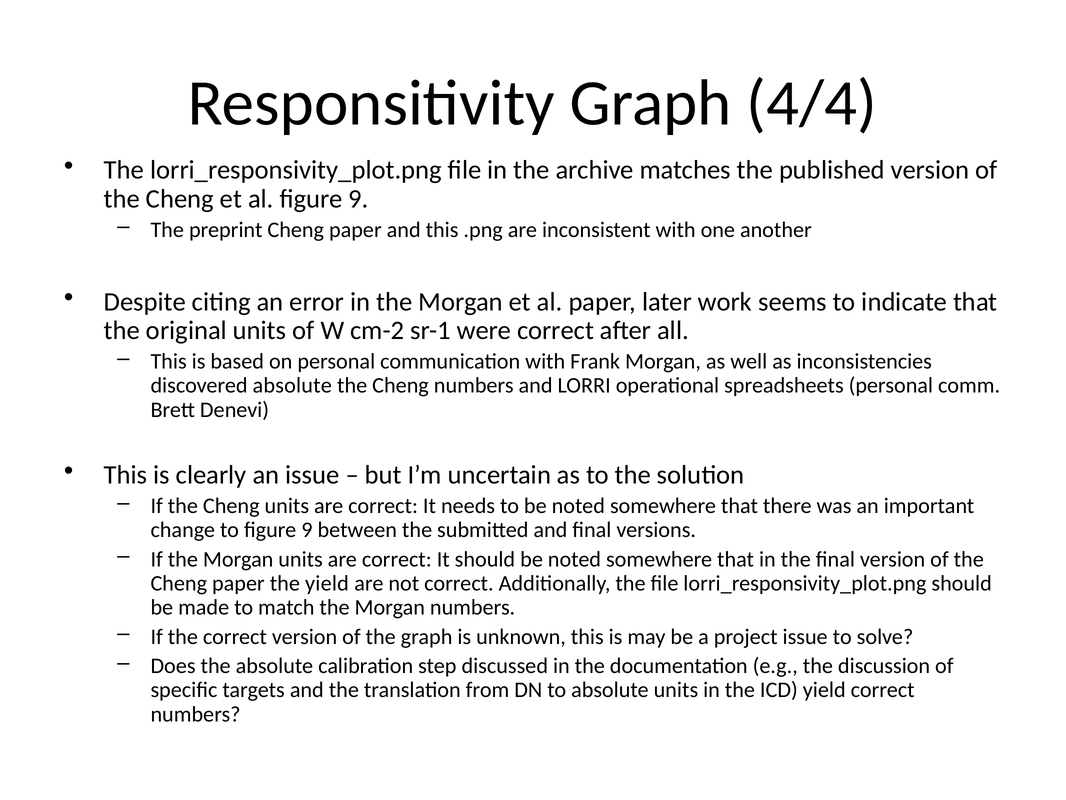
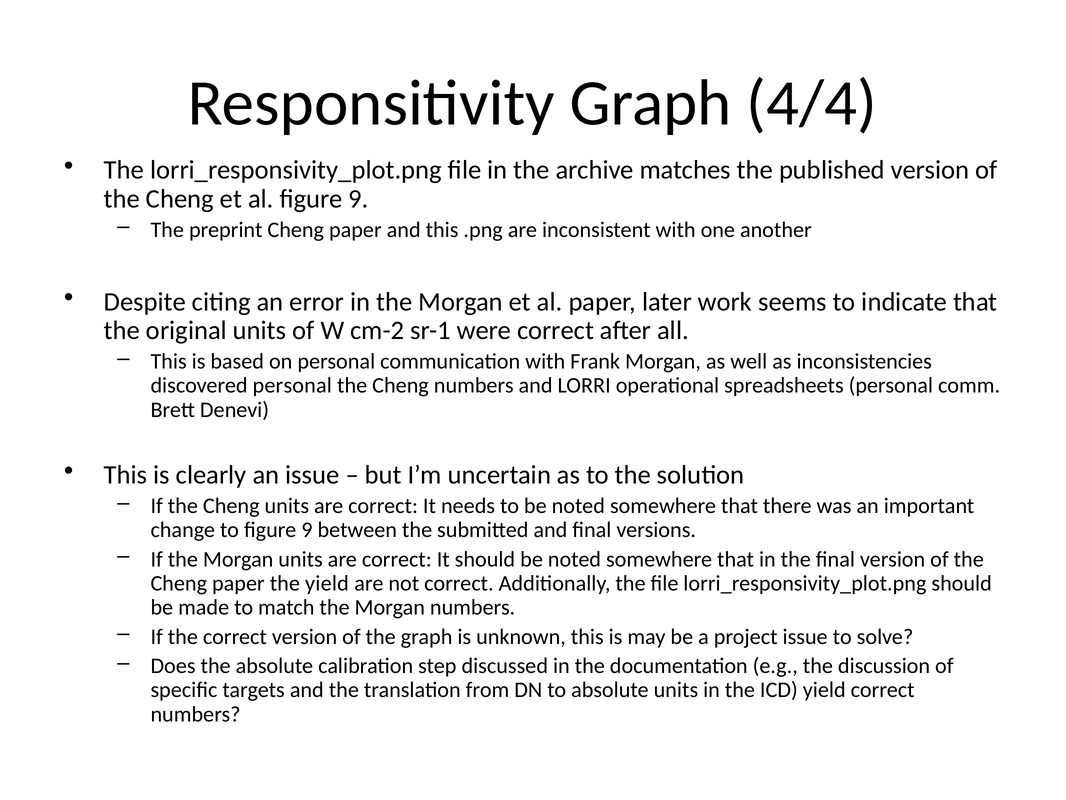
discovered absolute: absolute -> personal (292, 385)
